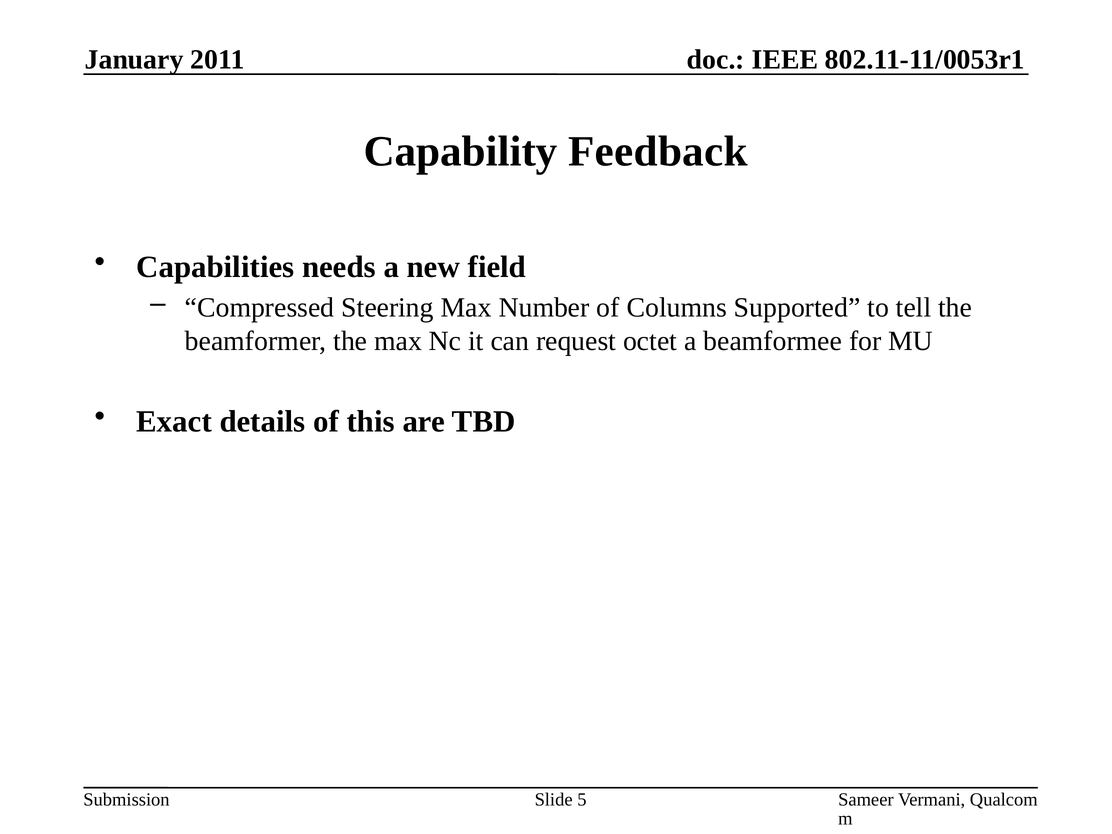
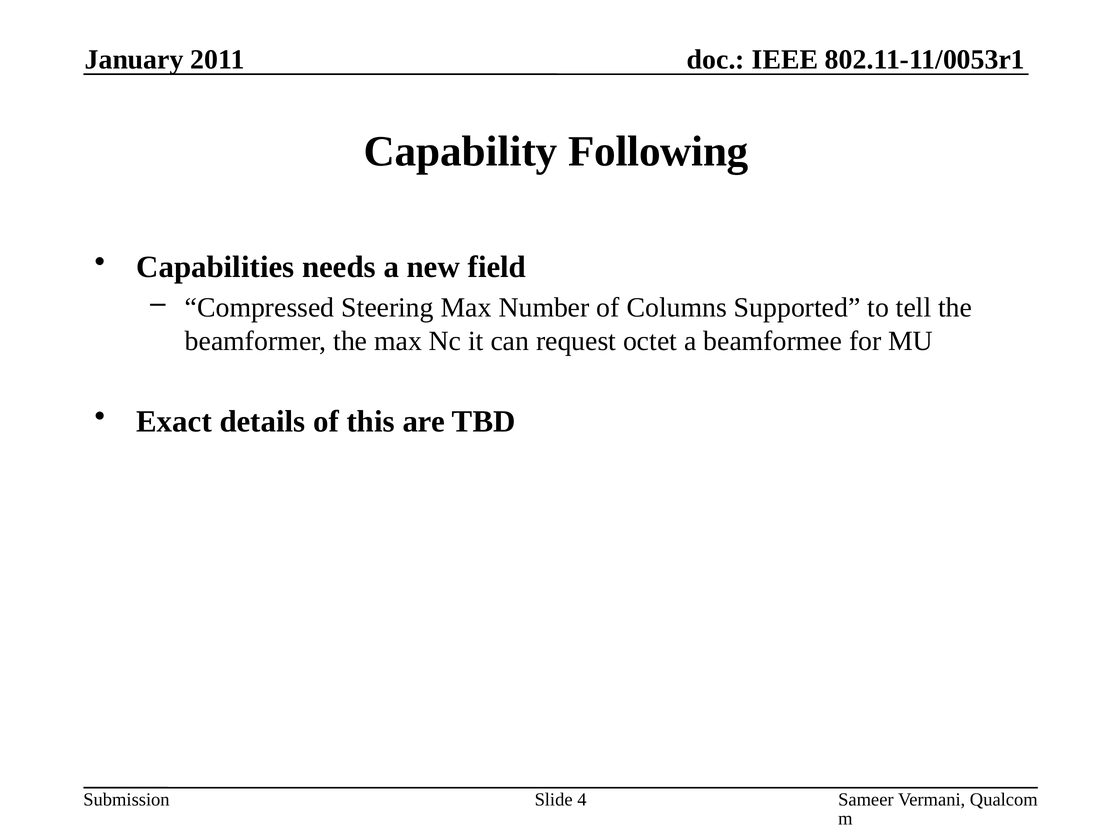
Feedback: Feedback -> Following (658, 151)
5: 5 -> 4 (582, 800)
